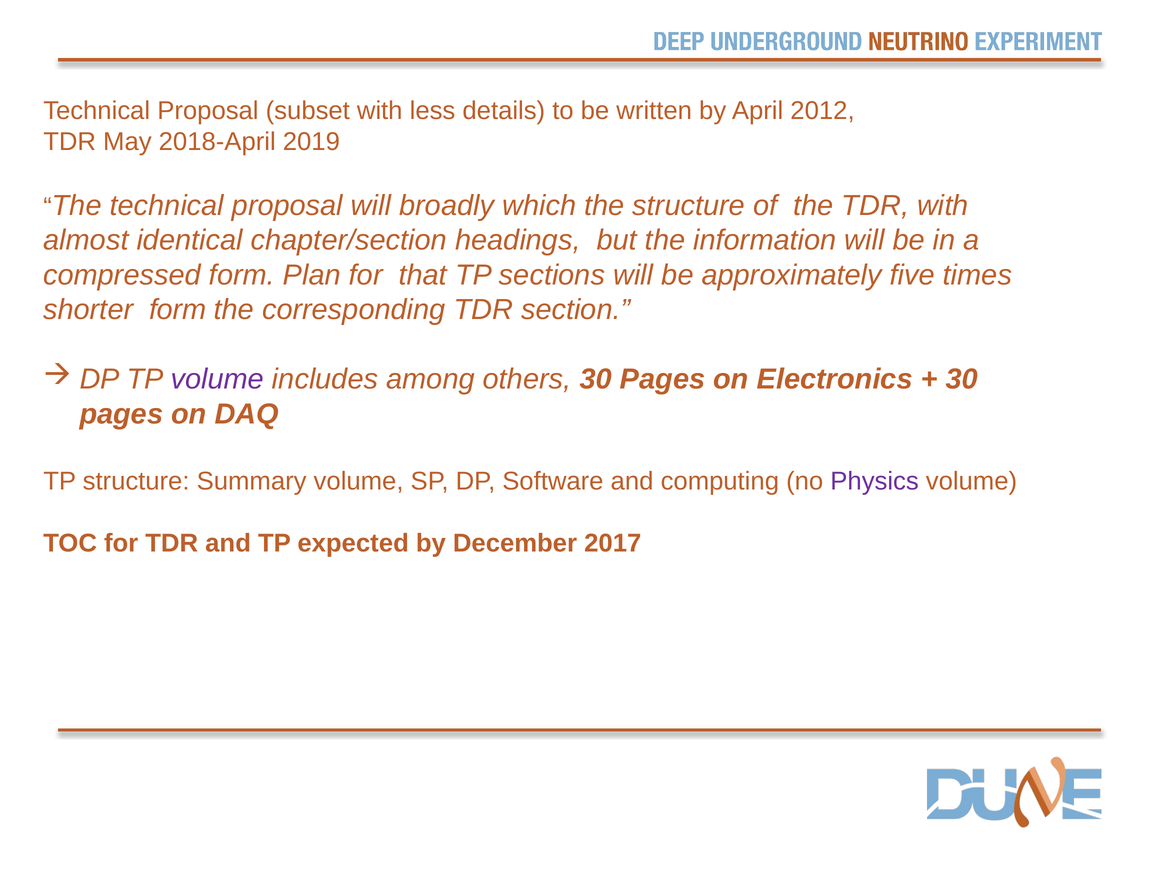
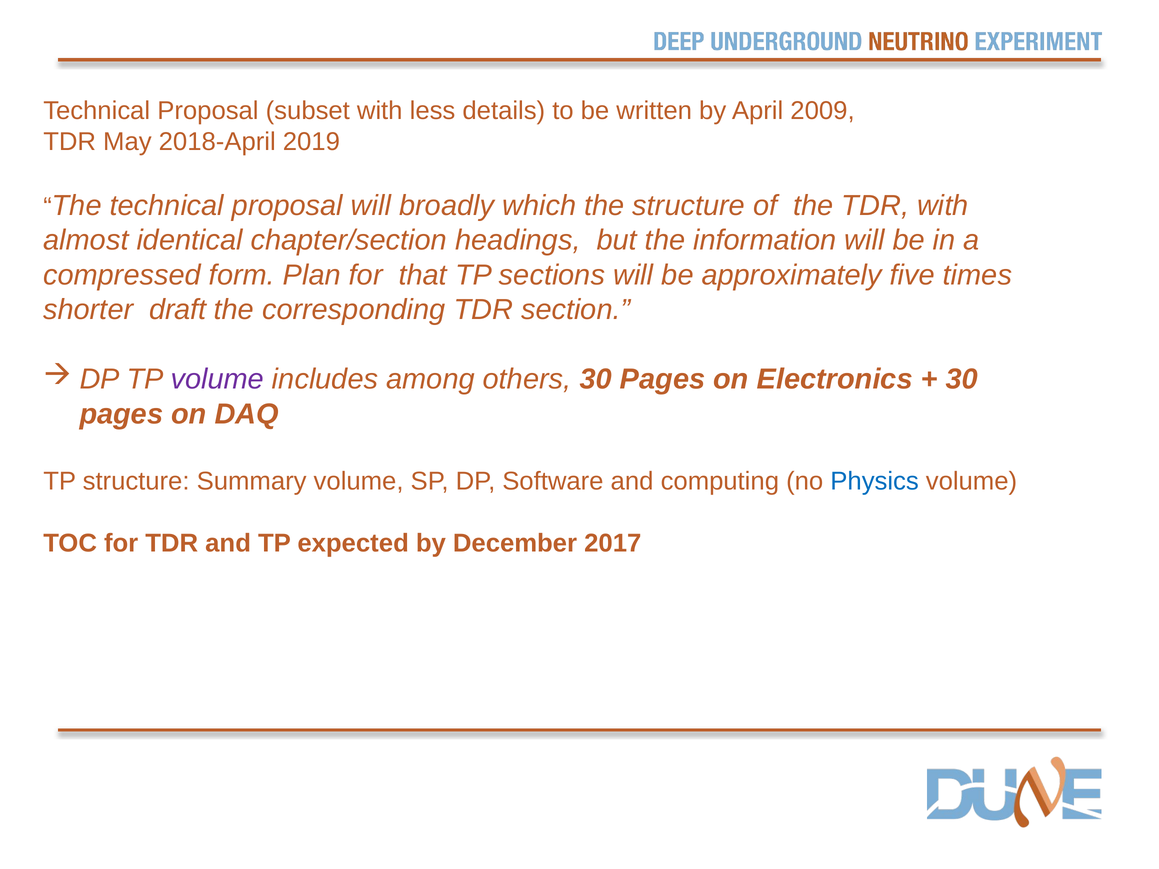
2012: 2012 -> 2009 (823, 111)
shorter form: form -> draft (178, 310)
Physics colour: purple -> blue (875, 482)
